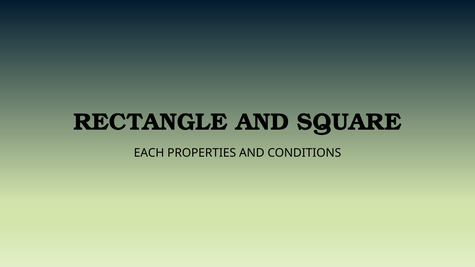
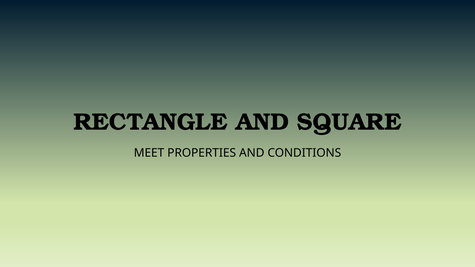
EACH: EACH -> MEET (149, 153)
